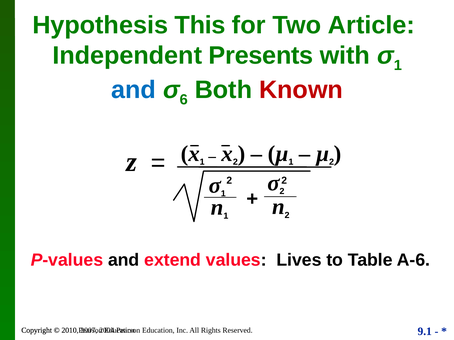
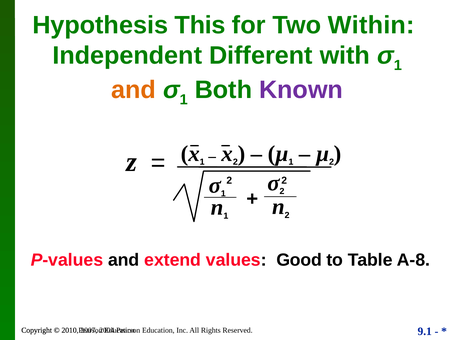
Article: Article -> Within (371, 25)
Presents: Presents -> Different (261, 56)
and colour: blue -> orange (134, 90)
6: 6 -> 1 (184, 100)
Known colour: red -> purple (301, 90)
Lives: Lives -> Good (299, 261)
A-6: A-6 -> A-8 (414, 261)
